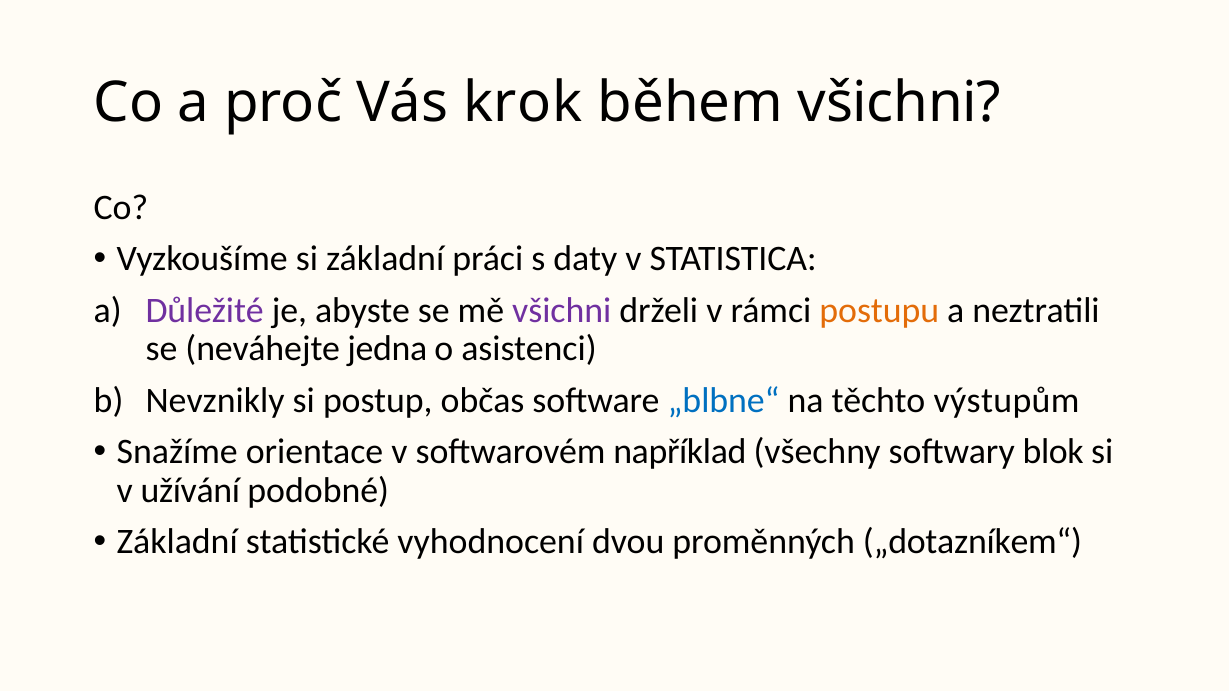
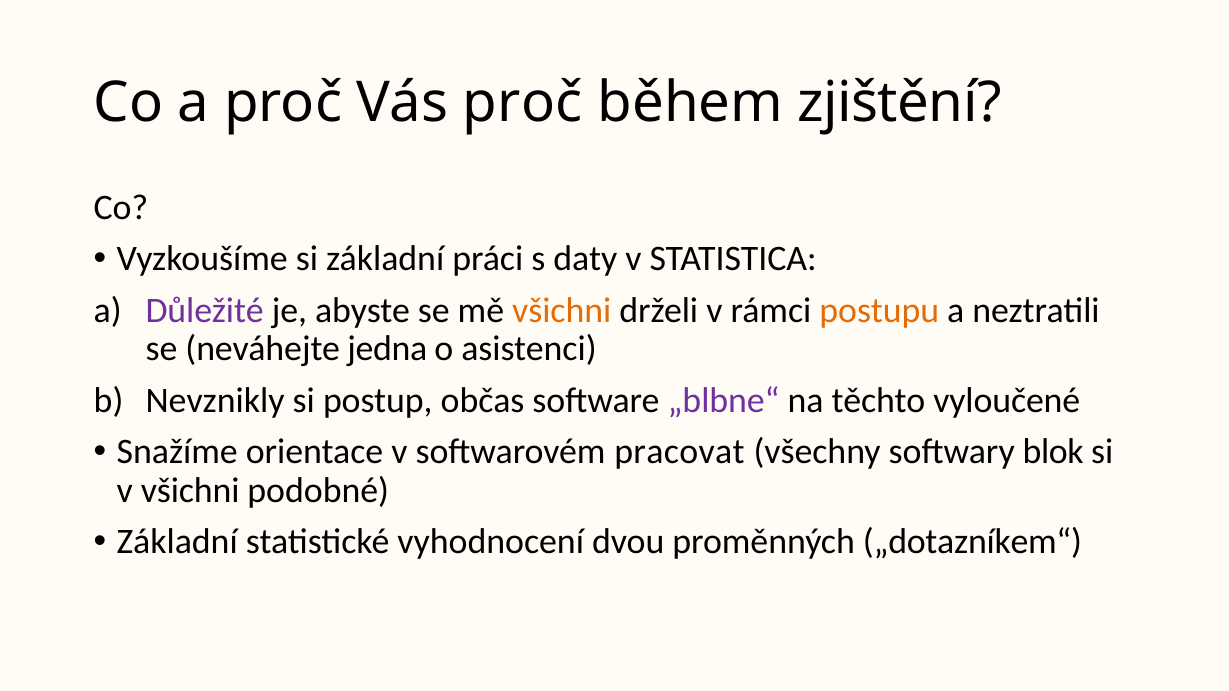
Vás krok: krok -> proč (523, 103)
během všichni: všichni -> zjištění (900, 103)
všichni colour: purple -> orange (562, 311)
„blbne“ colour: blue -> purple (724, 401)
výstupům: výstupům -> vyloučené (1007, 401)
například: například -> pracovat (679, 452)
v užívání: užívání -> všichni (190, 491)
